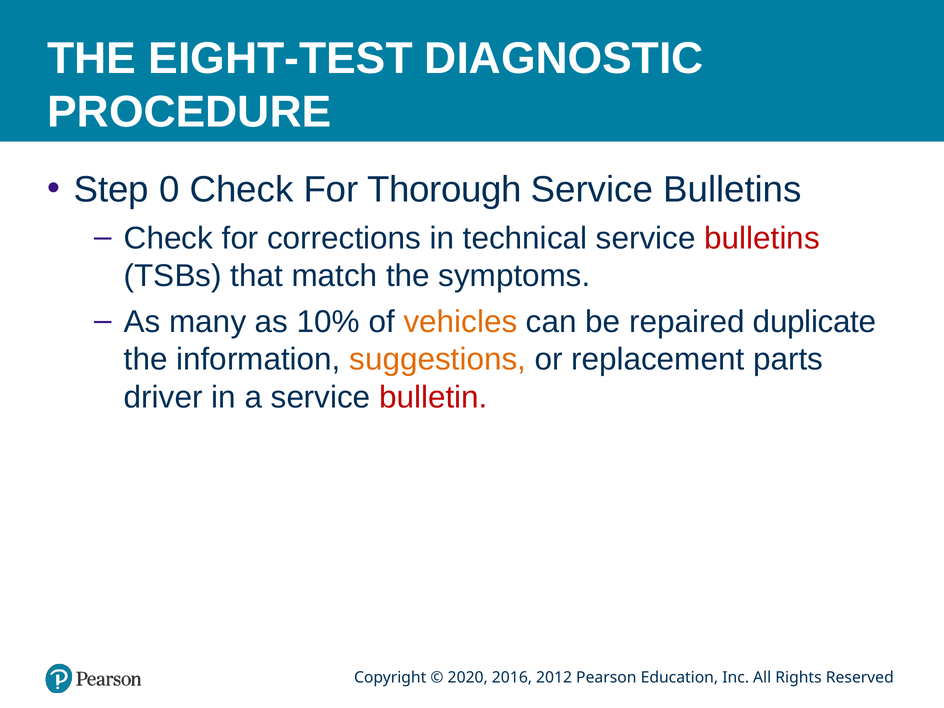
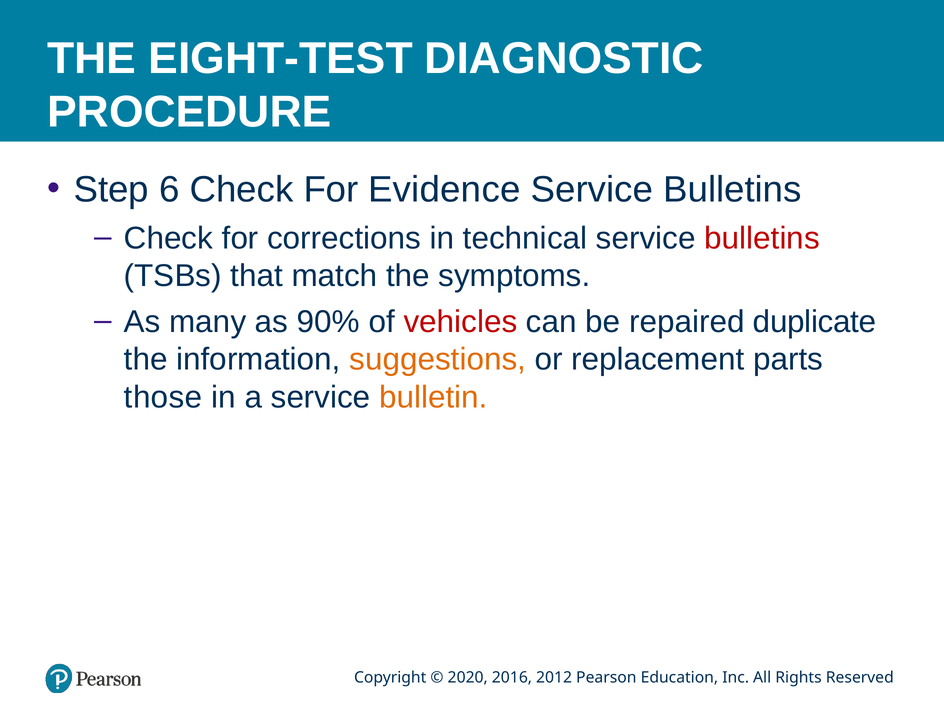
0: 0 -> 6 (169, 190)
Thorough: Thorough -> Evidence (444, 190)
10%: 10% -> 90% (328, 322)
vehicles colour: orange -> red (460, 322)
driver: driver -> those (163, 397)
bulletin colour: red -> orange (433, 397)
